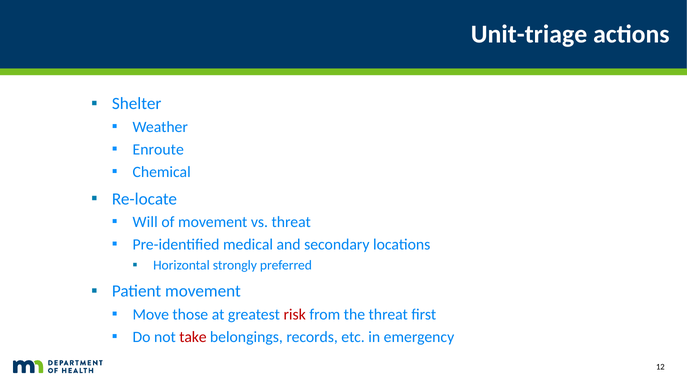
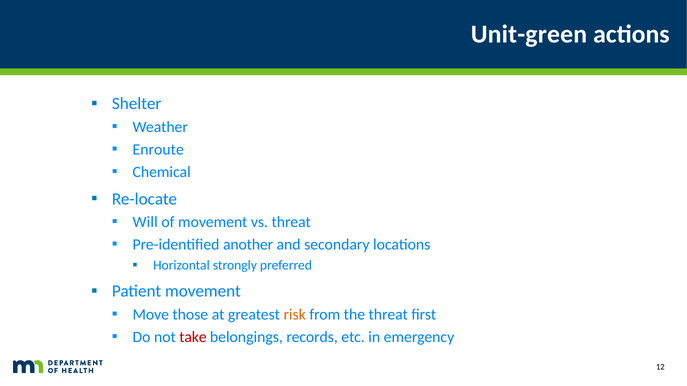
Unit-triage: Unit-triage -> Unit-green (529, 34)
medical: medical -> another (248, 245)
risk colour: red -> orange (295, 315)
